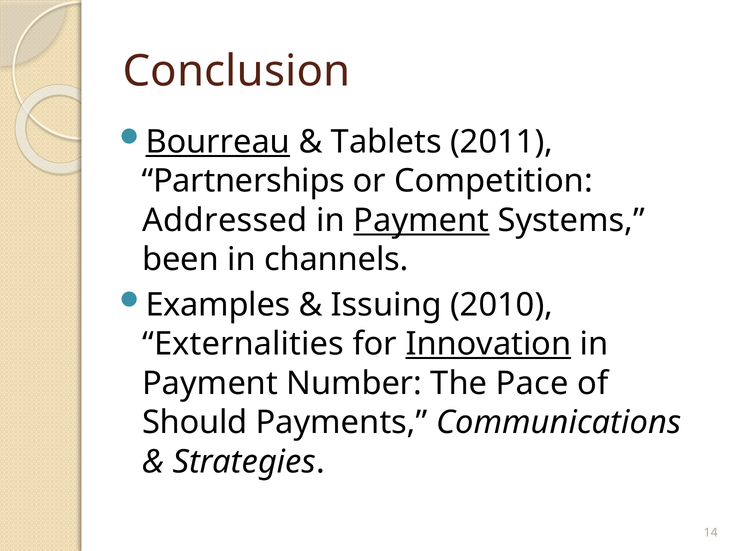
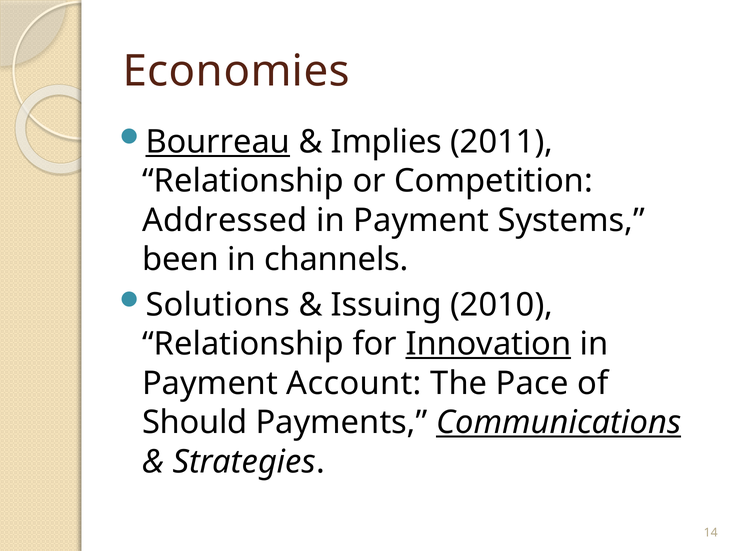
Conclusion: Conclusion -> Economies (236, 71)
Tablets: Tablets -> Implies (386, 142)
Partnerships: Partnerships -> Relationship (243, 181)
Payment underline: present -> none (421, 220)
Examples: Examples -> Solutions (218, 305)
Externalities: Externalities -> Relationship (243, 344)
Number: Number -> Account (354, 383)
Communications underline: none -> present (559, 423)
